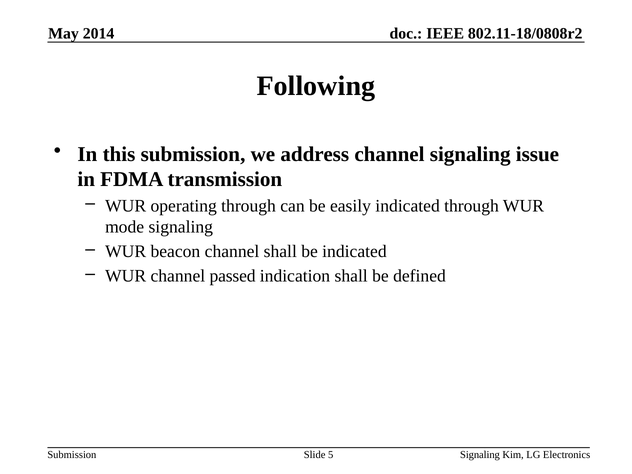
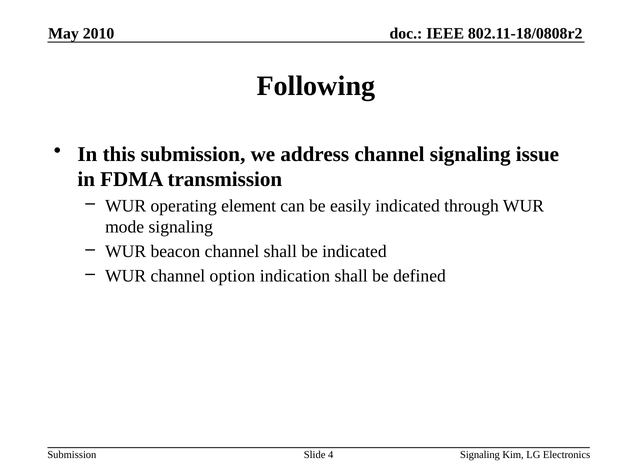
2014: 2014 -> 2010 (99, 34)
operating through: through -> element (249, 206)
passed: passed -> option (232, 276)
5: 5 -> 4 (331, 455)
